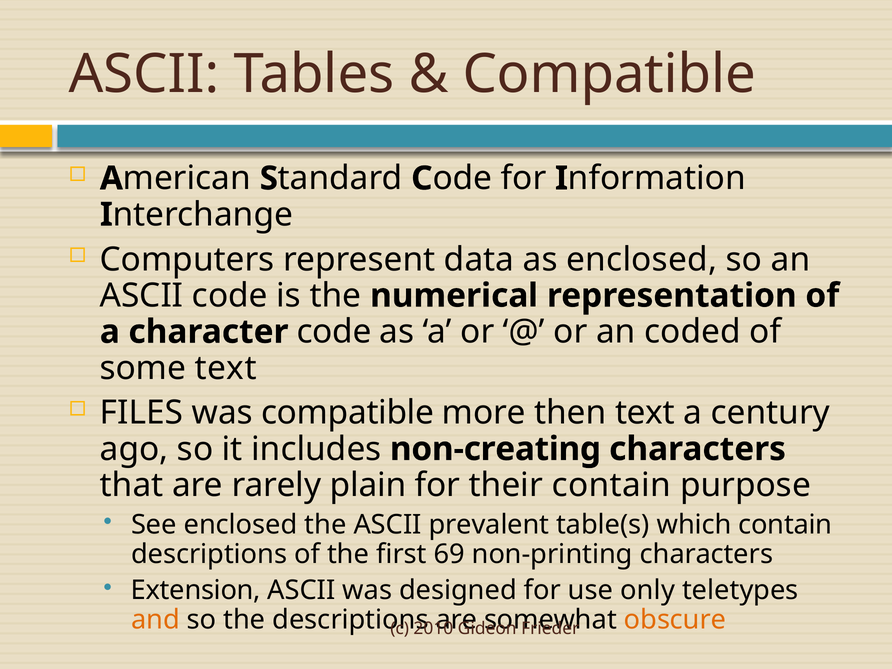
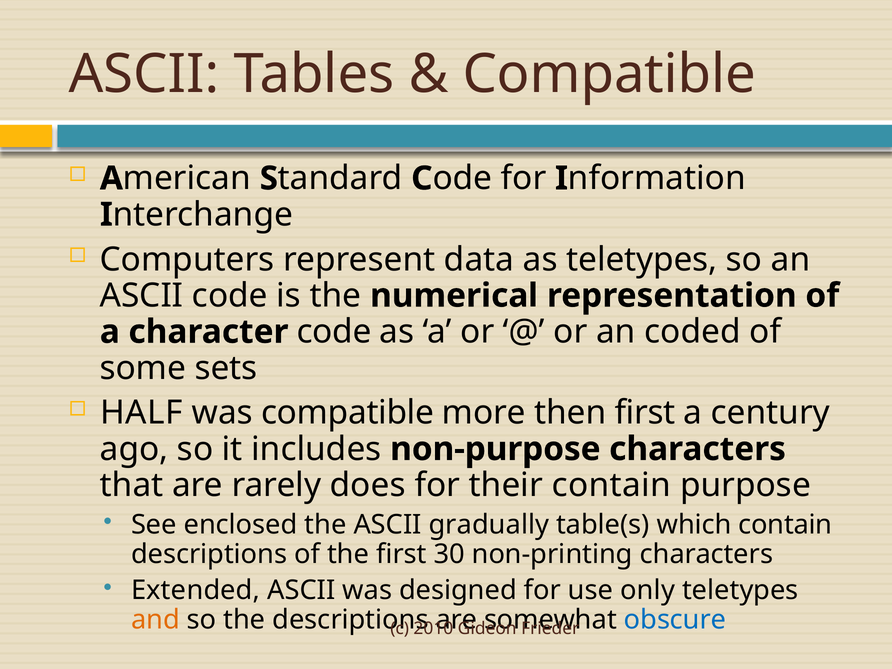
as enclosed: enclosed -> teletypes (642, 259)
some text: text -> sets (226, 368)
FILES: FILES -> HALF (141, 413)
then text: text -> first (645, 413)
non-creating: non-creating -> non-purpose (495, 449)
plain: plain -> does (368, 485)
prevalent: prevalent -> gradually (489, 525)
69: 69 -> 30 (449, 554)
Extension: Extension -> Extended (196, 590)
obscure colour: orange -> blue (675, 620)
